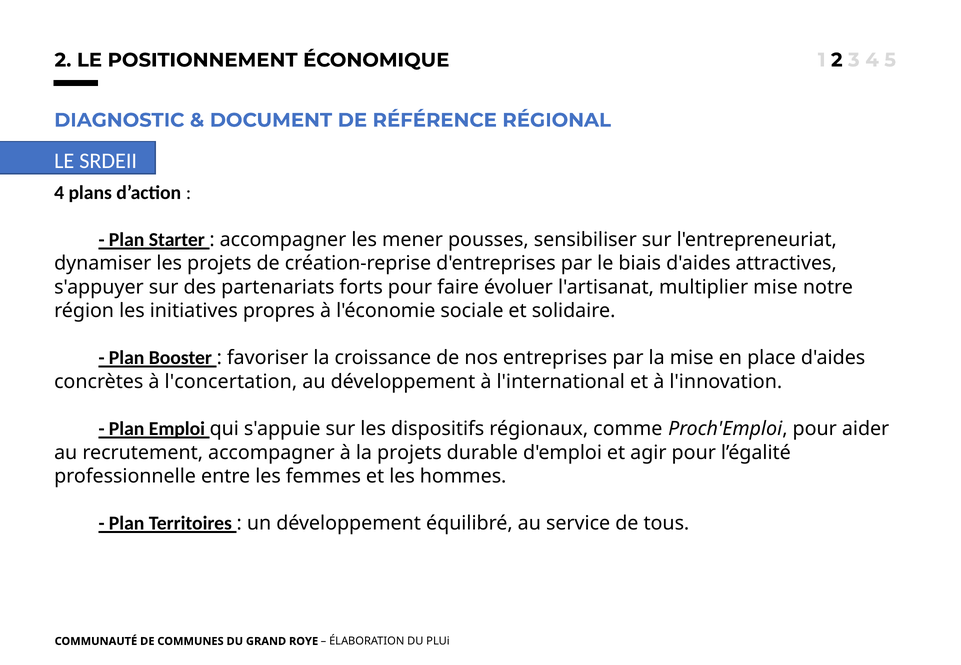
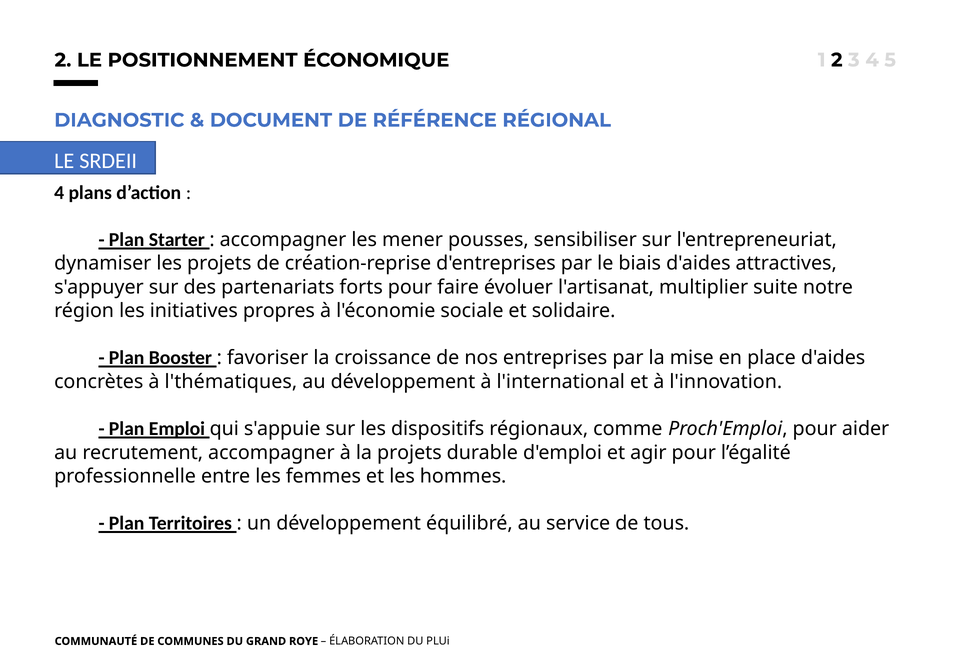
multiplier mise: mise -> suite (776, 287)
l'concertation: l'concertation -> l'thématiques (231, 382)
